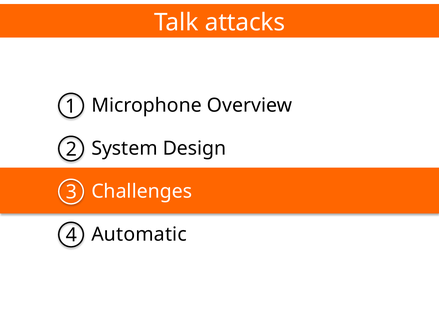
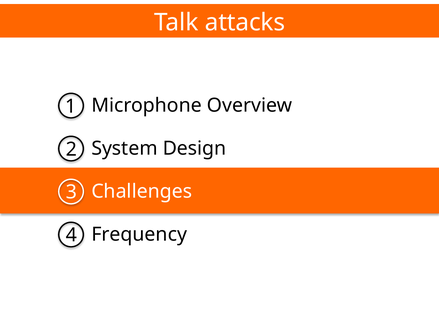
Automatic: Automatic -> Frequency (139, 235)
